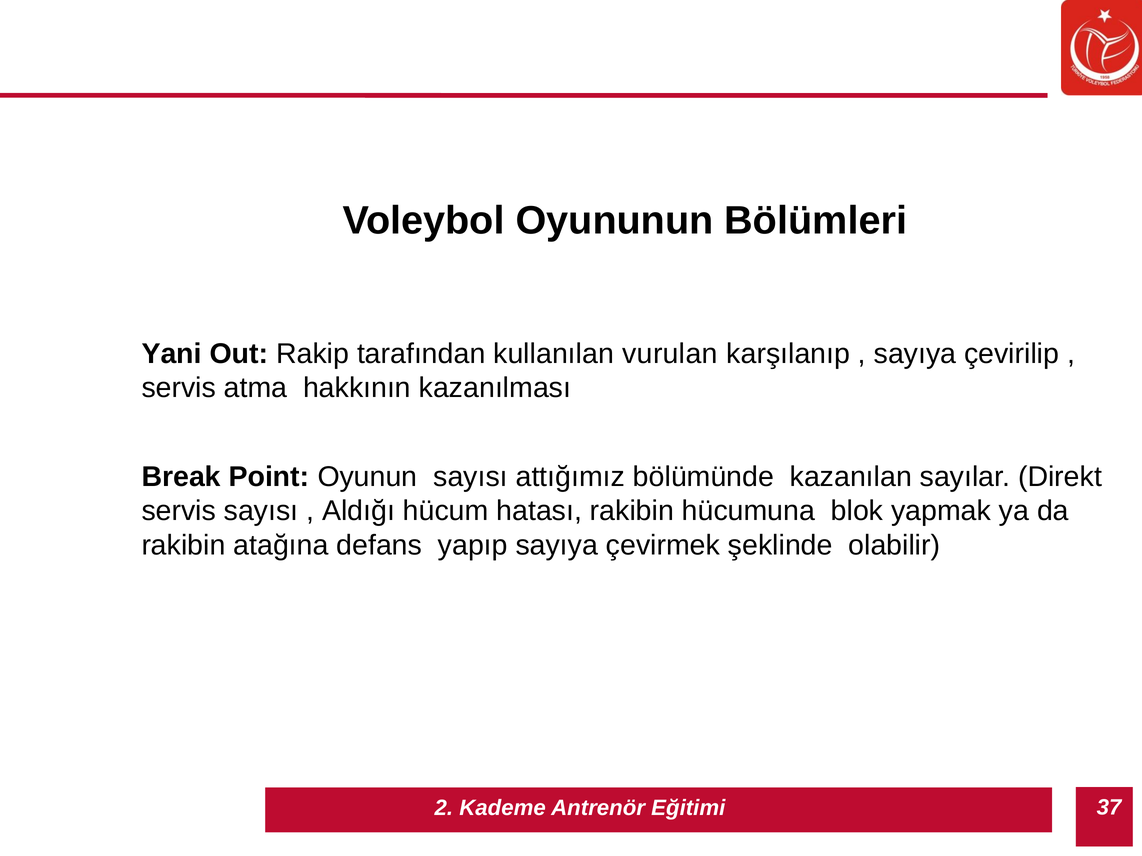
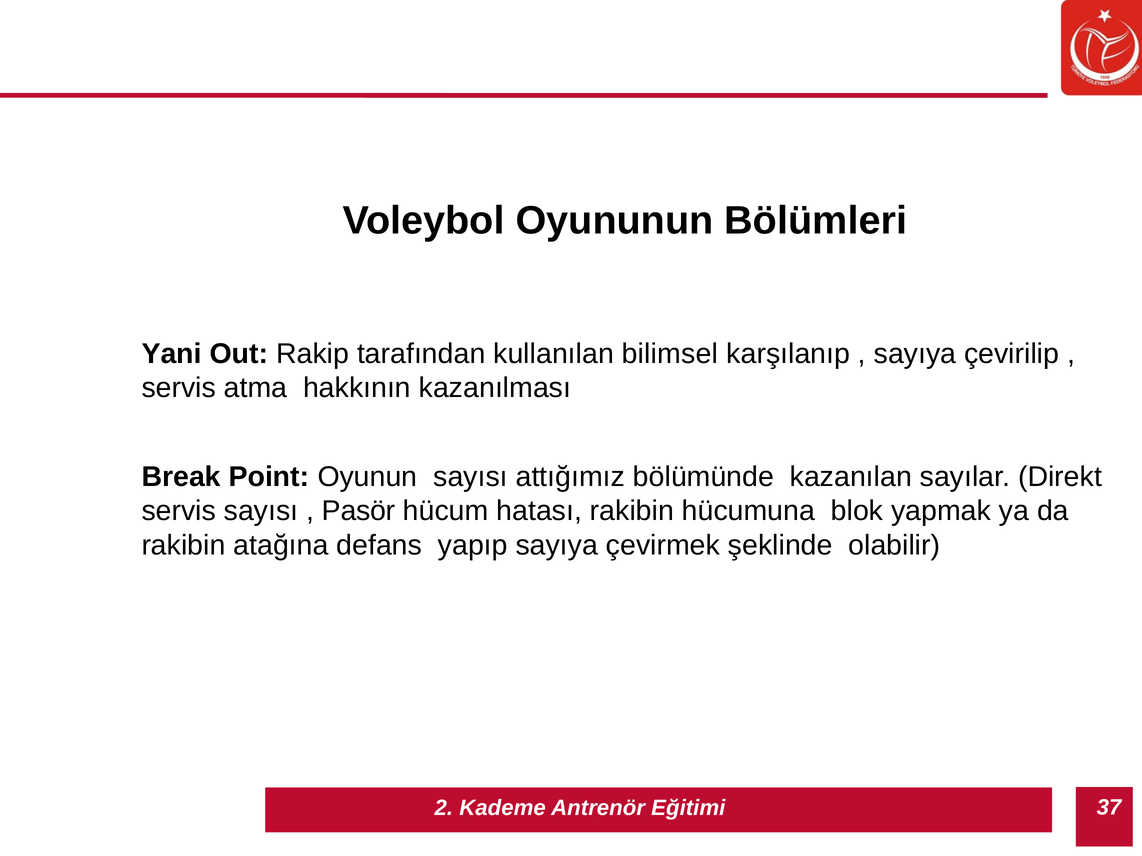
vurulan: vurulan -> bilimsel (670, 354)
Aldığı: Aldığı -> Pasör (359, 511)
